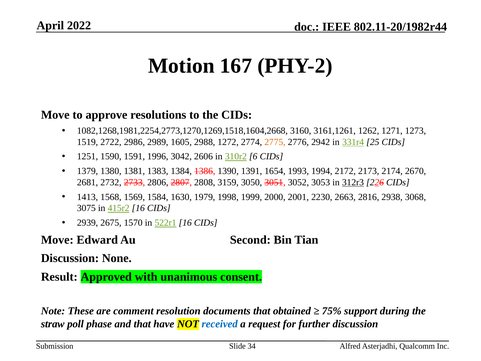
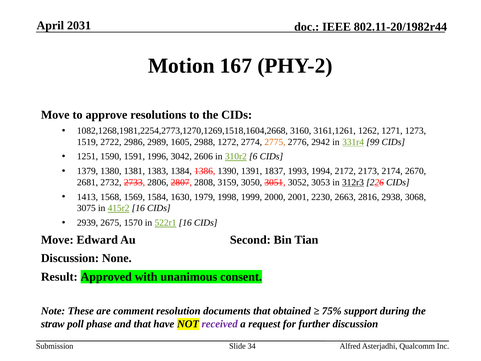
2022: 2022 -> 2031 (79, 25)
25: 25 -> 99 (373, 142)
1654: 1654 -> 1837 (275, 171)
received colour: blue -> purple (220, 324)
